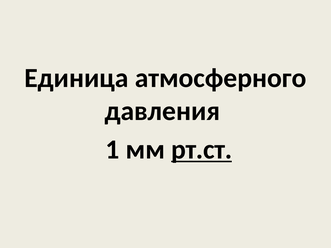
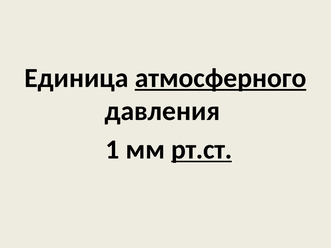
атмосферного underline: none -> present (221, 78)
